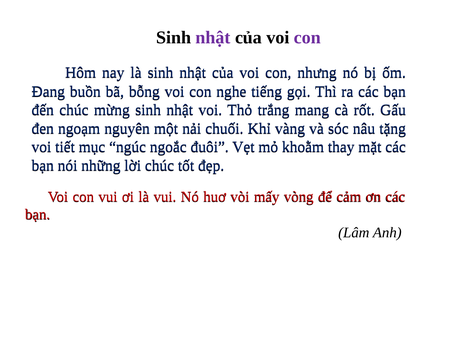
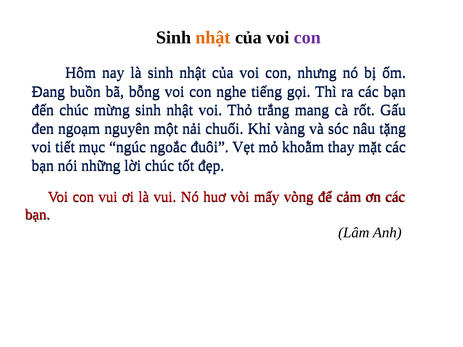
nhật colour: purple -> orange (213, 38)
